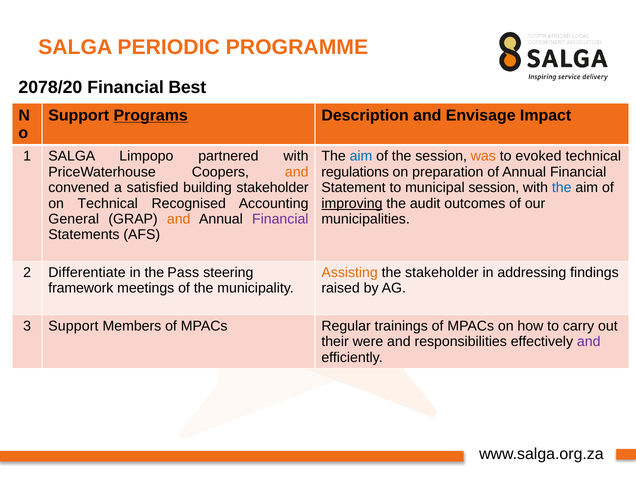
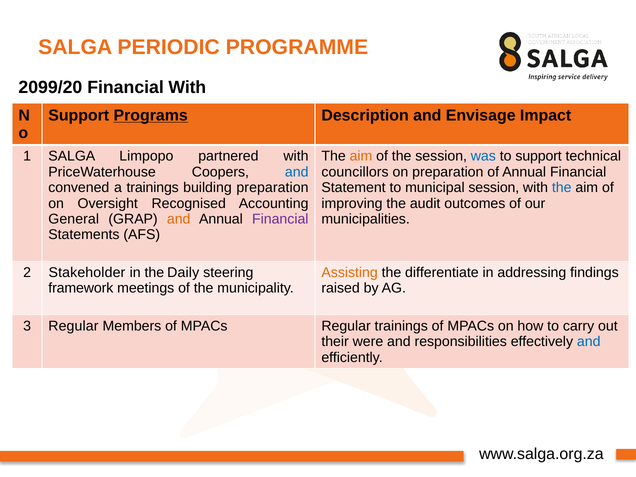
2078/20: 2078/20 -> 2099/20 (50, 87)
Financial Best: Best -> With (187, 87)
aim colour: blue -> orange (361, 156)
was colour: orange -> blue (483, 156)
to evoked: evoked -> support (539, 156)
and colour: orange -> blue (297, 172)
regulations: regulations -> councillors (355, 172)
a satisfied: satisfied -> trainings (153, 188)
building stakeholder: stakeholder -> preparation (272, 188)
on Technical: Technical -> Oversight (108, 203)
improving underline: present -> none (352, 203)
Differentiate: Differentiate -> Stakeholder (87, 273)
Pass: Pass -> Daily (183, 273)
the stakeholder: stakeholder -> differentiate (442, 273)
3 Support: Support -> Regular (73, 326)
and colour: purple -> blue (589, 342)
